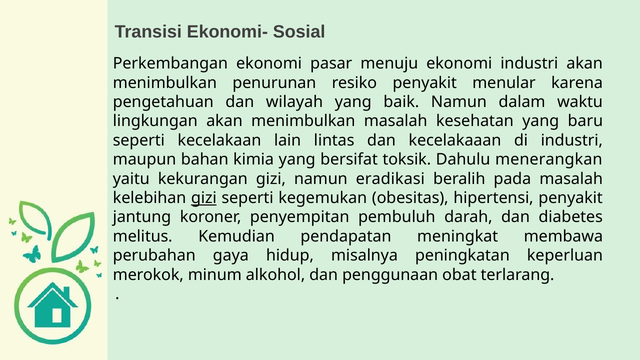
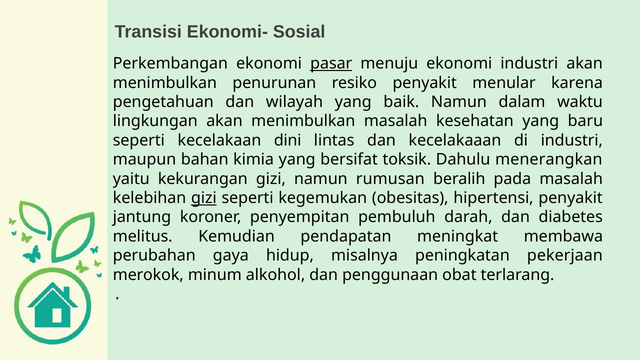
pasar underline: none -> present (331, 64)
lain: lain -> dini (288, 140)
eradikasi: eradikasi -> rumusan (390, 179)
keperluan: keperluan -> pekerjaan (565, 256)
